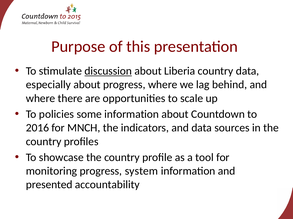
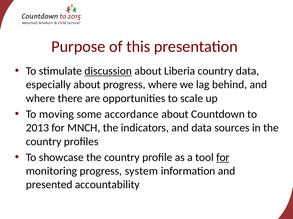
policies: policies -> moving (56, 115)
some information: information -> accordance (132, 115)
2016: 2016 -> 2013 (37, 128)
for underline: none -> present (223, 158)
